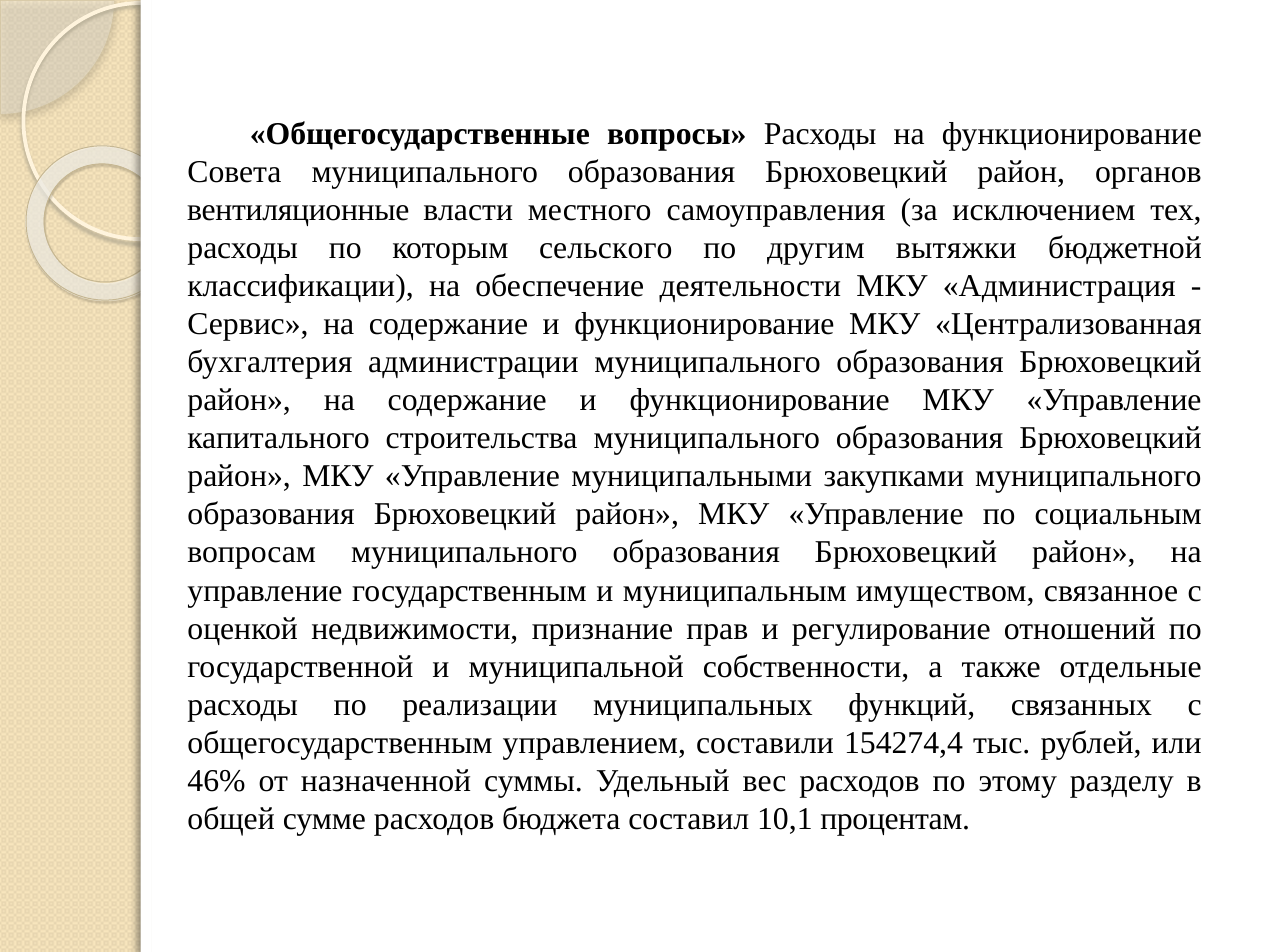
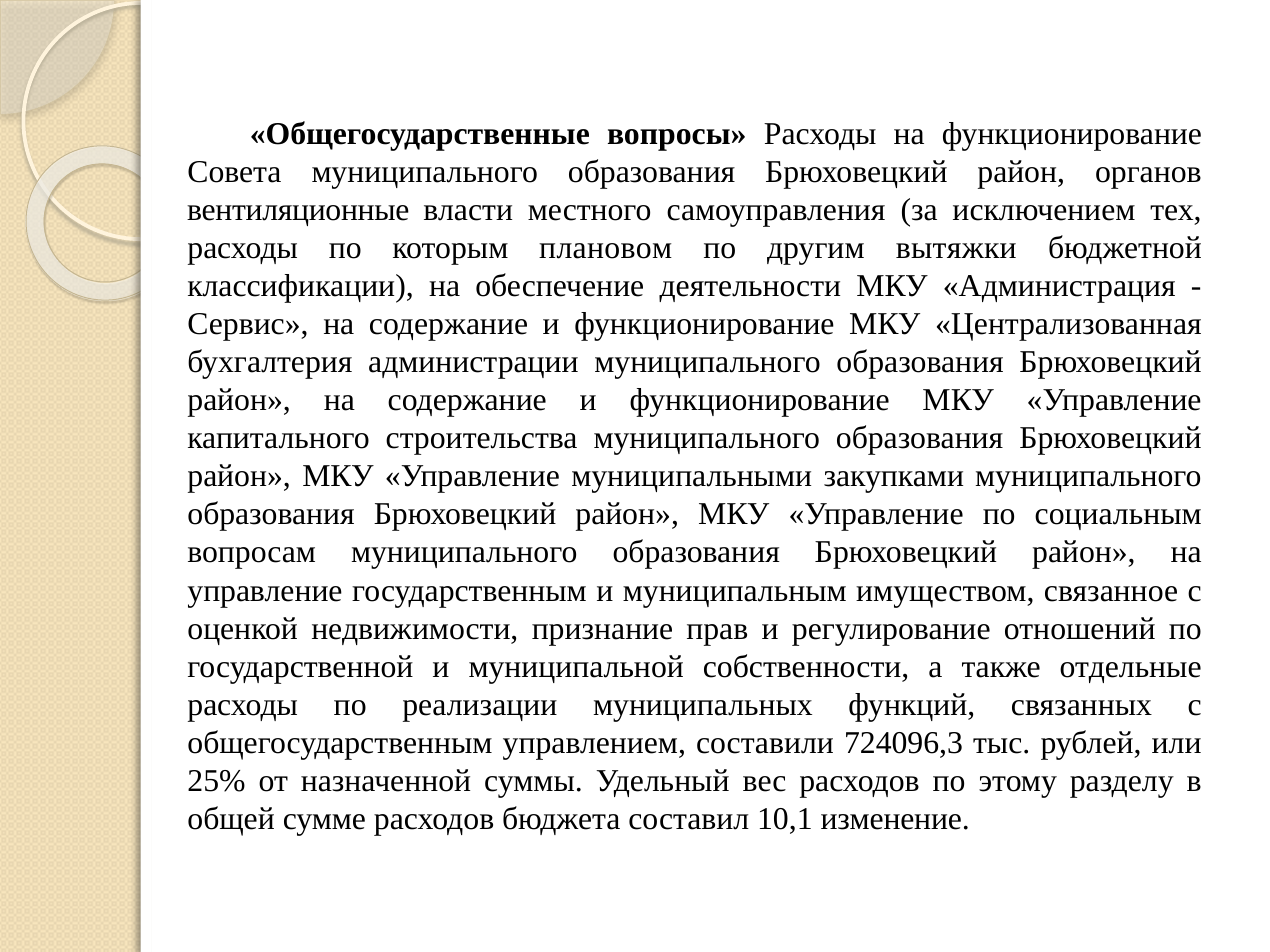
сельского: сельского -> плановом (606, 248)
154274,4: 154274,4 -> 724096,3 (904, 743)
46%: 46% -> 25% (216, 781)
процентам: процентам -> изменение (895, 819)
